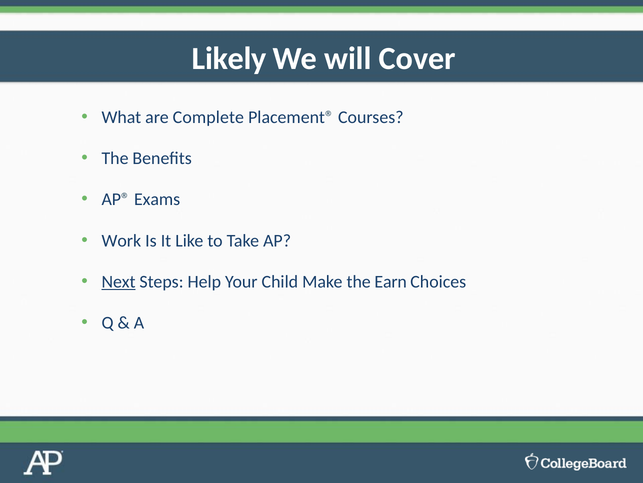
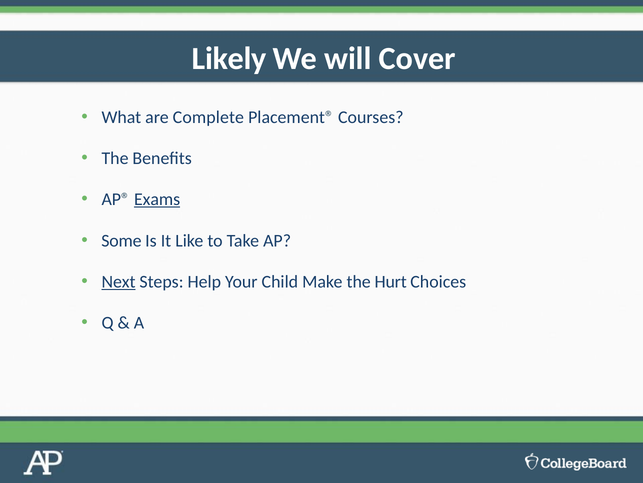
Exams underline: none -> present (157, 199)
Work: Work -> Some (121, 240)
Earn: Earn -> Hurt (391, 281)
